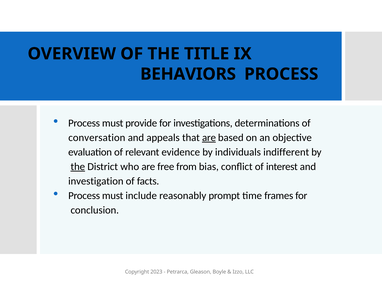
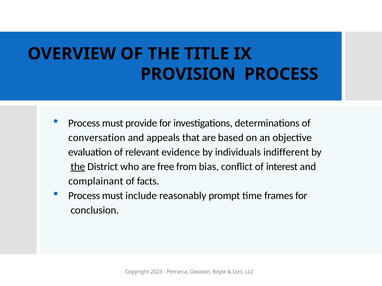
BEHAVIORS: BEHAVIORS -> PROVISION (188, 74)
are underline: present -> none (209, 138)
investigation: investigation -> complainant (96, 181)
